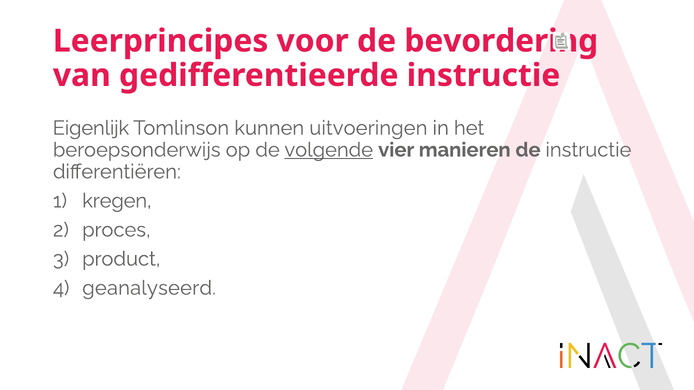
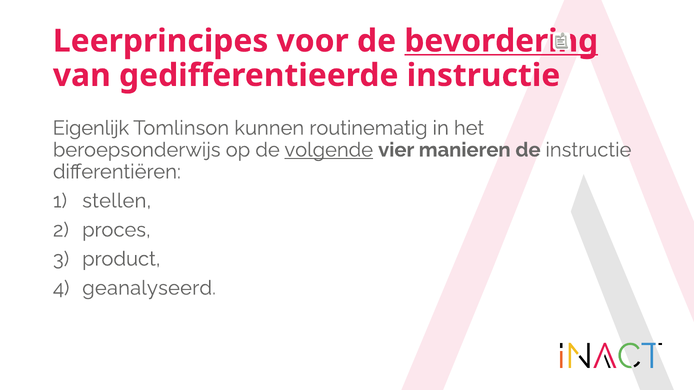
bevordering underline: none -> present (501, 41)
uitvoeringen: uitvoeringen -> routinematig (368, 128)
kregen: kregen -> stellen (117, 201)
